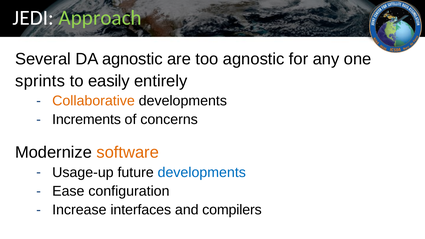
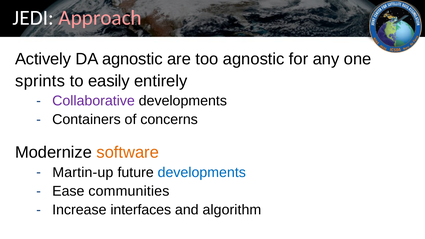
Approach colour: light green -> pink (100, 18)
Several: Several -> Actively (43, 59)
Collaborative colour: orange -> purple (94, 101)
Increments: Increments -> Containers (86, 120)
Usage-up: Usage-up -> Martin-up (83, 173)
configuration: configuration -> communities (129, 191)
compilers: compilers -> algorithm (232, 210)
